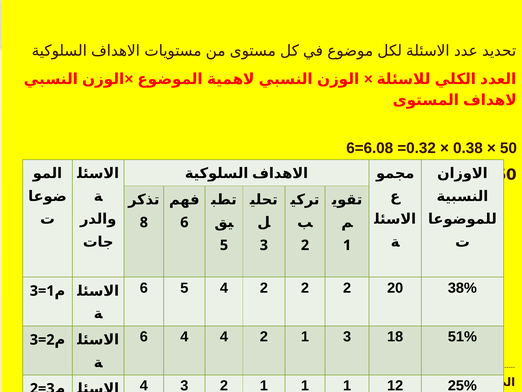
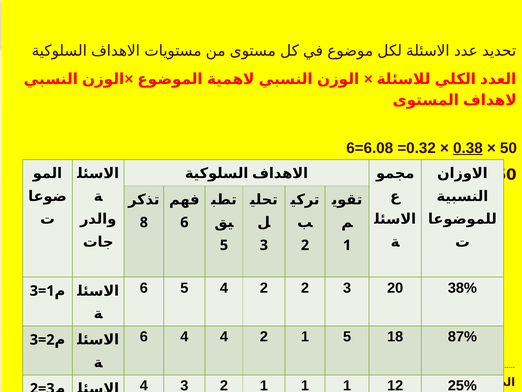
0.38 underline: none -> present (468, 148)
2 2 2: 2 -> 3 (347, 288)
1 3: 3 -> 5 (347, 336)
51%: 51% -> 87% (462, 336)
